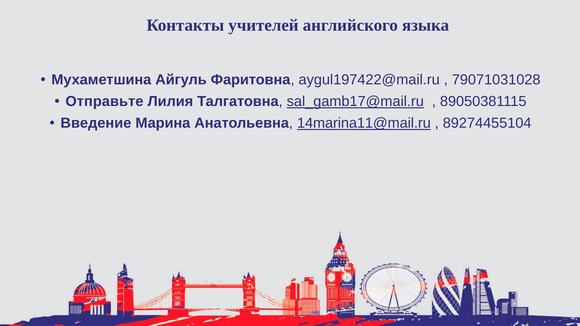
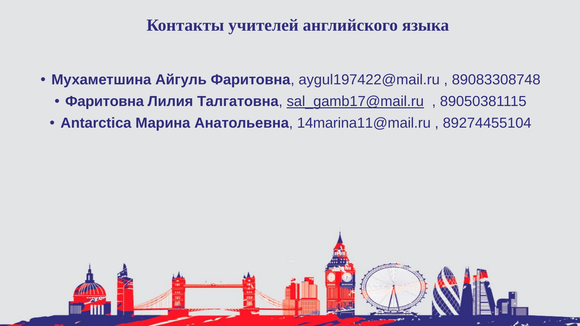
79071031028: 79071031028 -> 89083308748 (496, 80)
Отправьте: Отправьте -> Фаритовна (105, 102)
Введение: Введение -> Antarctica (96, 123)
14marina11@mail.ru underline: present -> none (364, 123)
